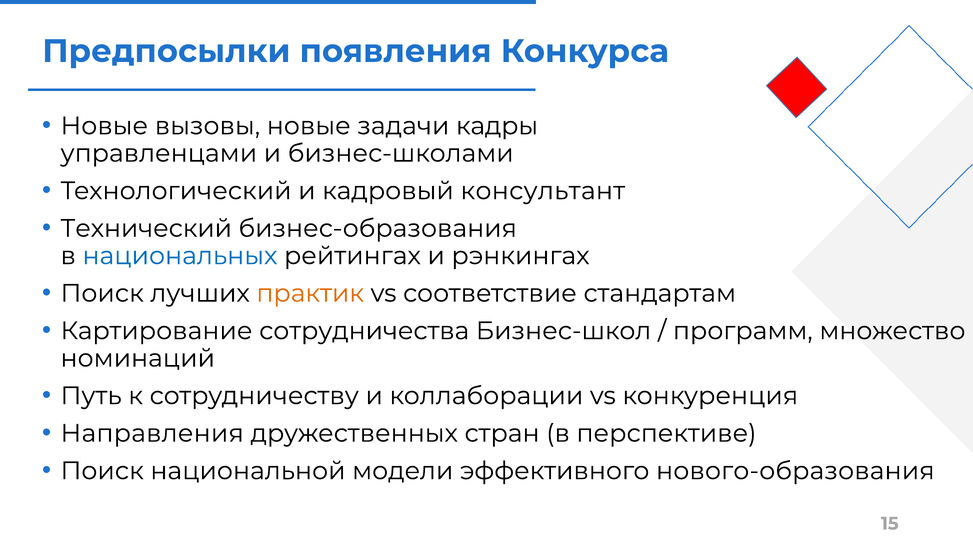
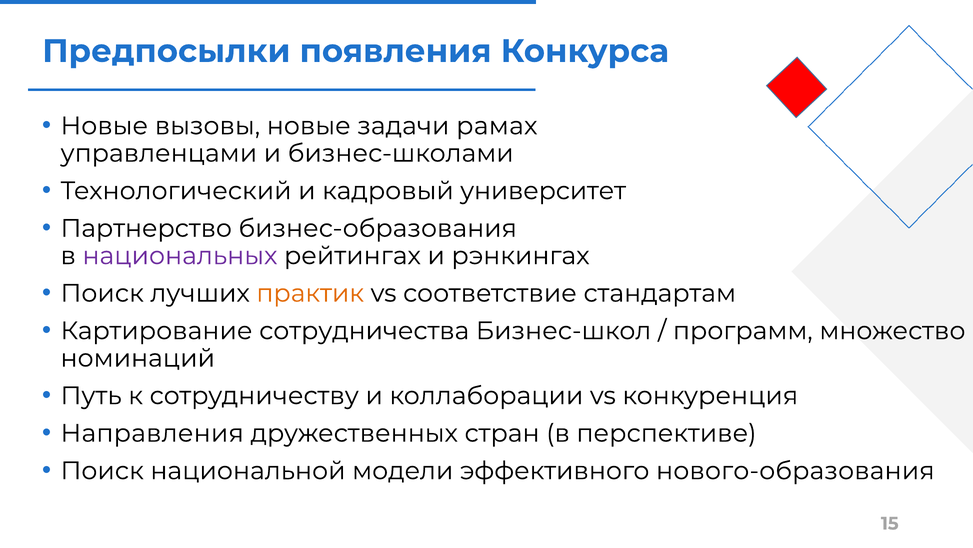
кадры: кадры -> рамах (497, 126)
консультант: консультант -> университет (543, 191)
Технический: Технический -> Партнерство (146, 228)
национальных colour: blue -> purple (180, 255)
